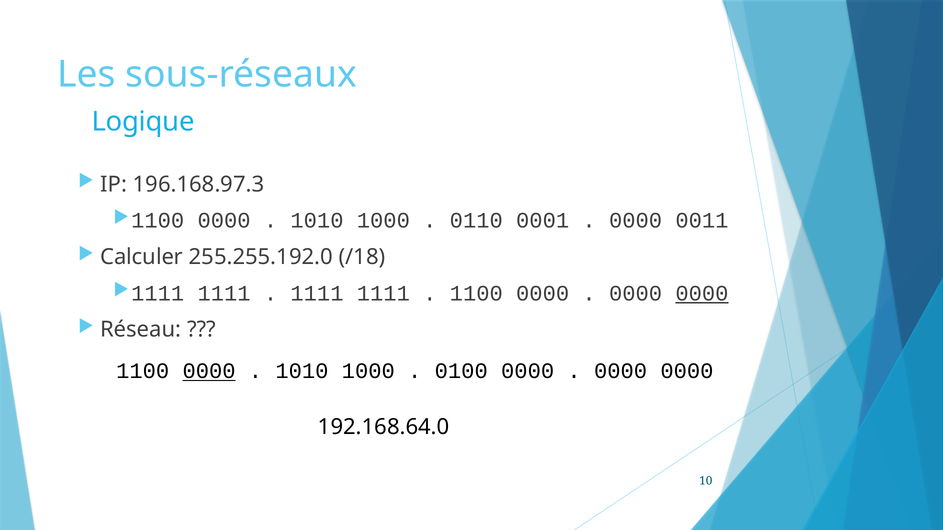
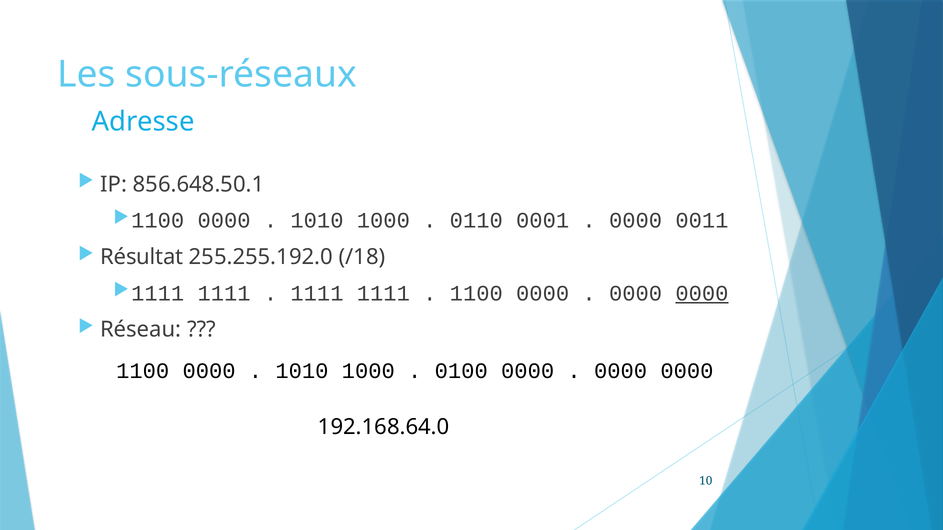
Logique: Logique -> Adresse (143, 122)
196.168.97.3: 196.168.97.3 -> 856.648.50.1 (199, 184)
Calculer: Calculer -> Résultat (142, 257)
0000 underline: present -> none (209, 371)
